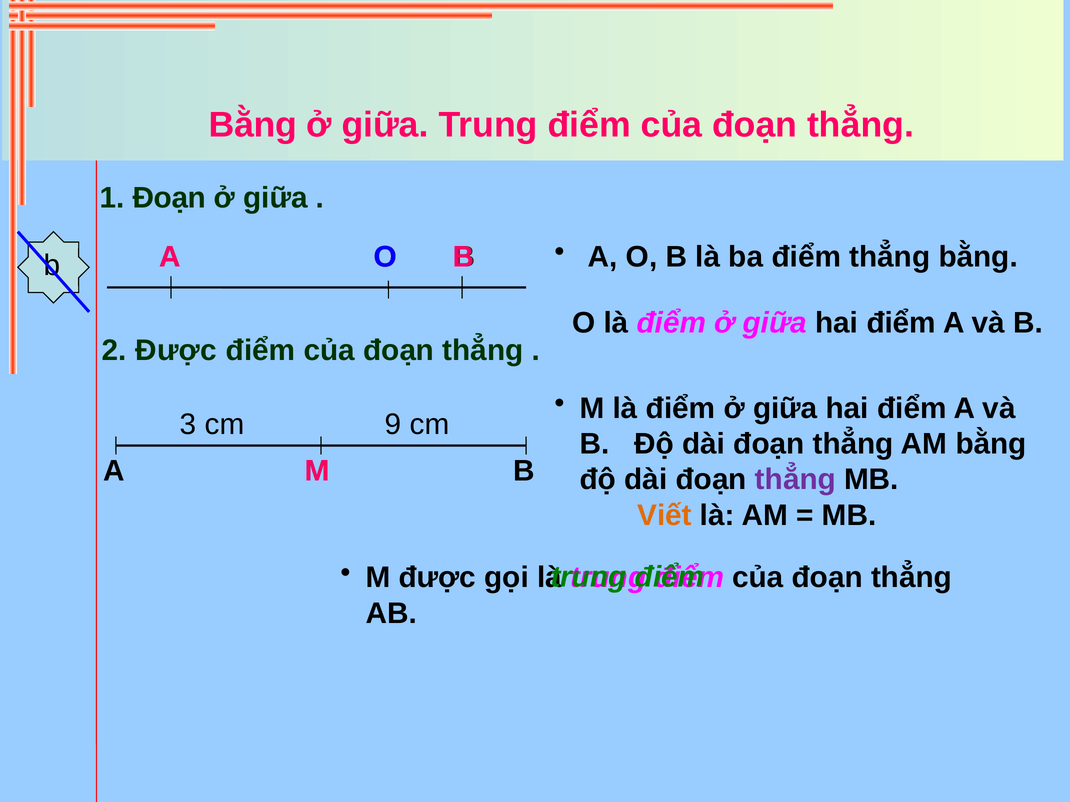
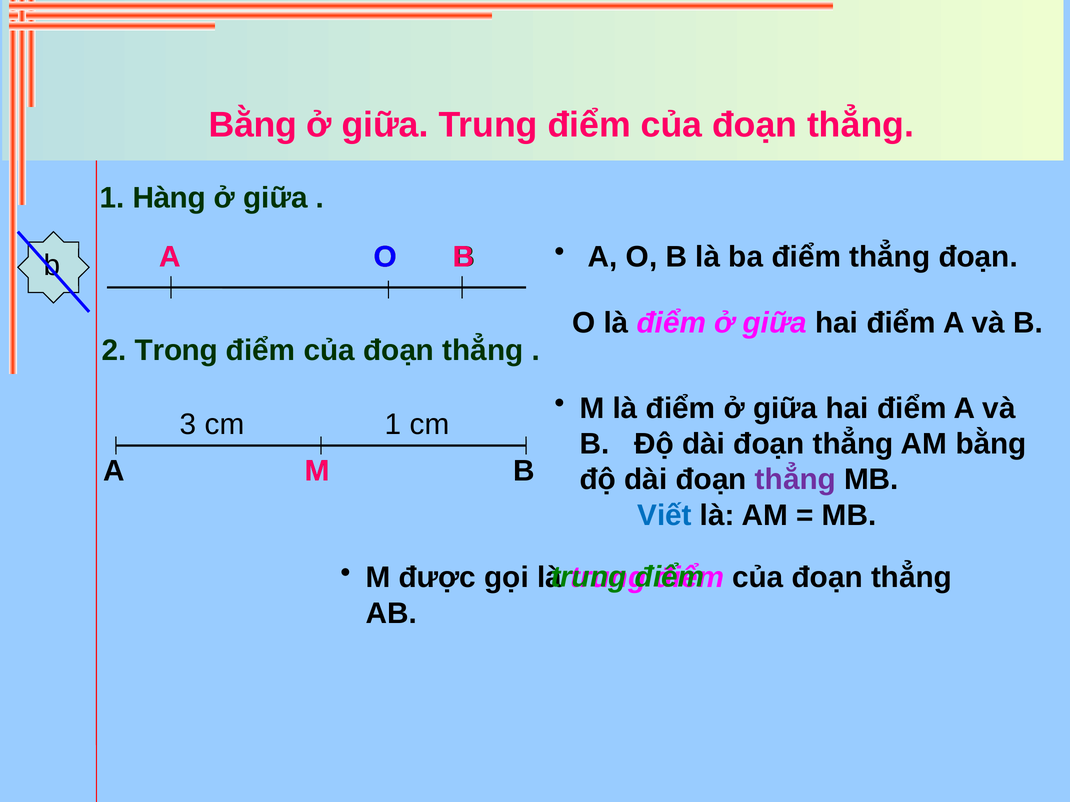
1 Đoạn: Đoạn -> Hàng (169, 198)
thẳng bằng: bằng -> đoạn (978, 257)
2 Được: Được -> Trong (176, 351)
cm 9: 9 -> 1 (393, 425)
Viết colour: orange -> blue (665, 516)
